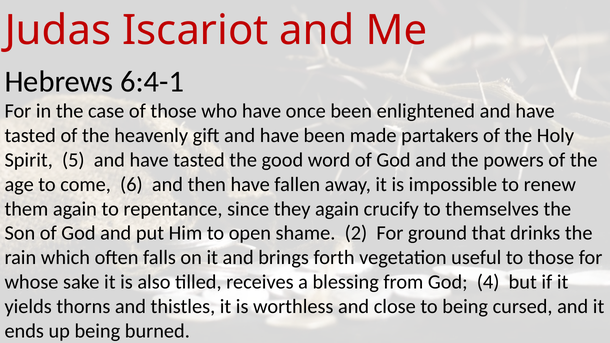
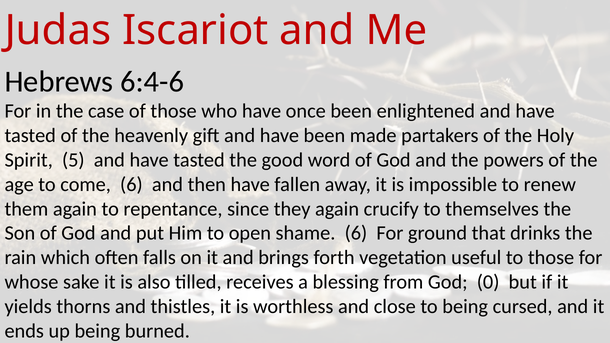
6:4-1: 6:4-1 -> 6:4-6 (152, 81)
shame 2: 2 -> 6 (356, 233)
4: 4 -> 0 (488, 282)
